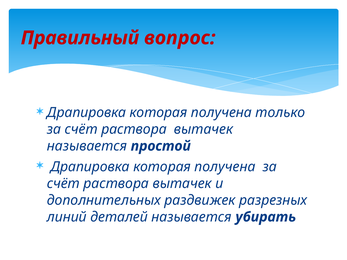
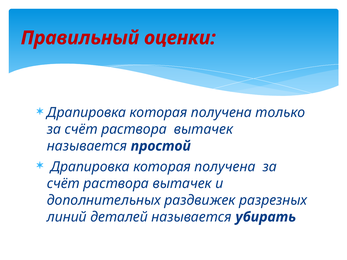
вопрос: вопрос -> оценки (180, 38)
